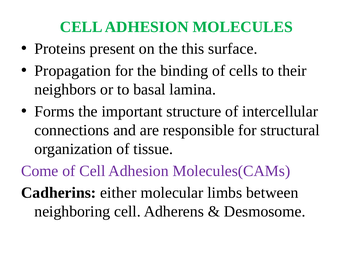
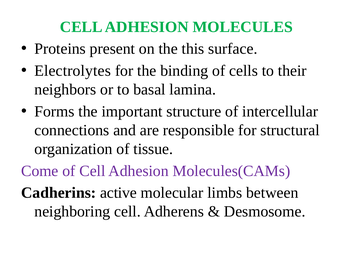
Propagation: Propagation -> Electrolytes (73, 71)
either: either -> active (118, 193)
